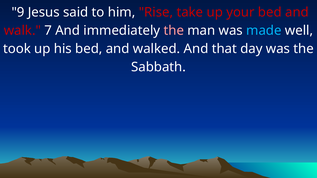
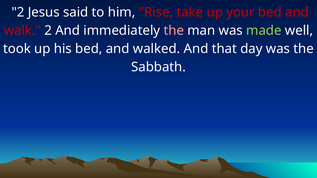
9: 9 -> 2 (18, 12)
walk 7: 7 -> 2 (48, 31)
made colour: light blue -> light green (264, 31)
